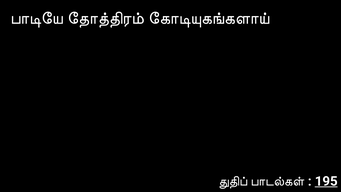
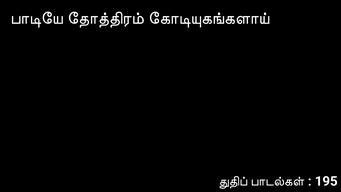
195 underline: present -> none (326, 181)
